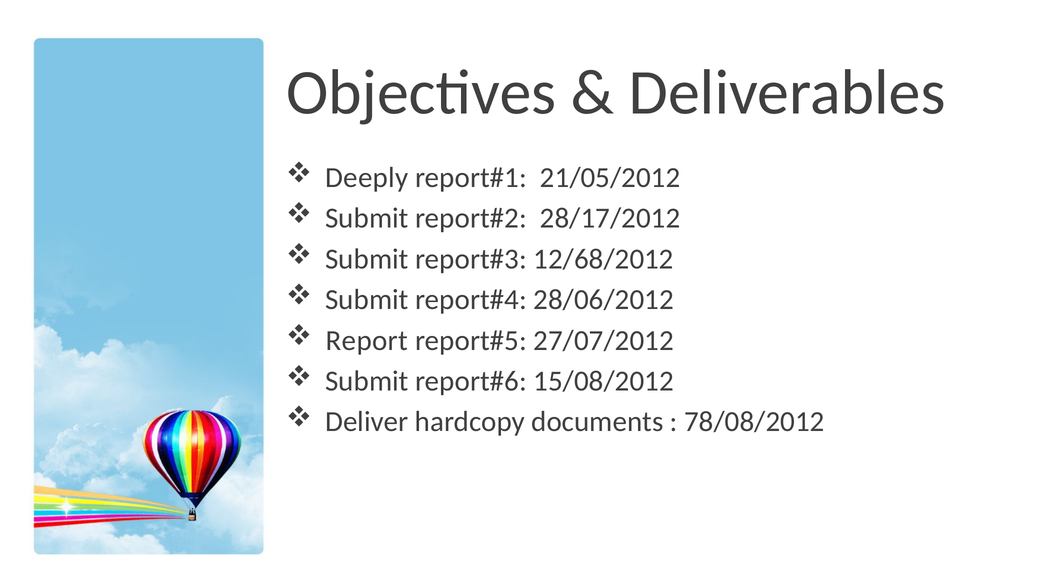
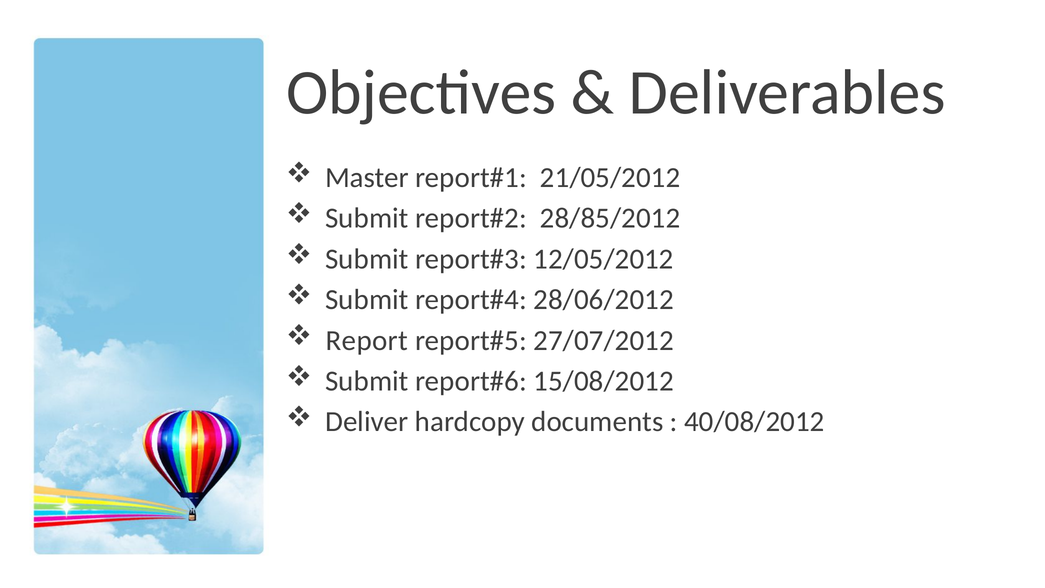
Deeply: Deeply -> Master (367, 178)
28/17/2012: 28/17/2012 -> 28/85/2012 (610, 218)
12/68/2012: 12/68/2012 -> 12/05/2012 (604, 259)
78/08/2012: 78/08/2012 -> 40/08/2012 (754, 422)
